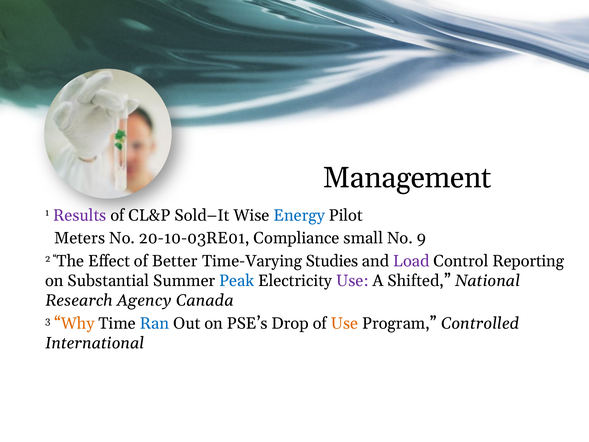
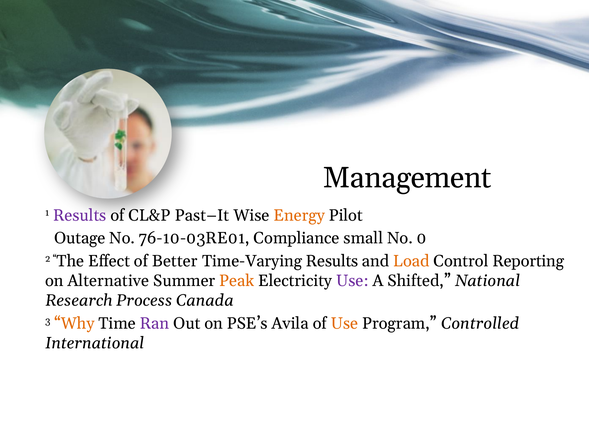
Sold–It: Sold–It -> Past–It (202, 215)
Energy colour: blue -> orange (299, 215)
Meters: Meters -> Outage (80, 238)
20-10-03RE01: 20-10-03RE01 -> 76-10-03RE01 (194, 238)
9: 9 -> 0 (422, 238)
Time-Varying Studies: Studies -> Results (332, 261)
Load colour: purple -> orange (411, 261)
Substantial: Substantial -> Alternative (108, 281)
Peak colour: blue -> orange (237, 281)
Agency: Agency -> Process (144, 300)
Ran colour: blue -> purple (154, 323)
Drop: Drop -> Avila (290, 323)
